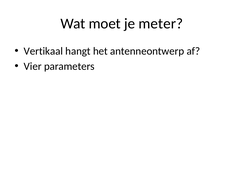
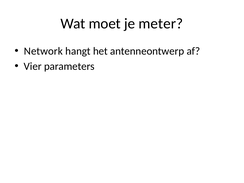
Vertikaal: Vertikaal -> Network (43, 51)
